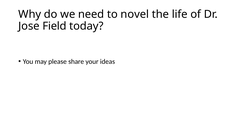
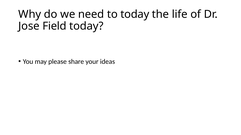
to novel: novel -> today (135, 14)
